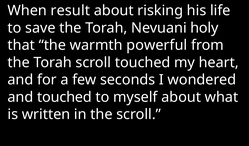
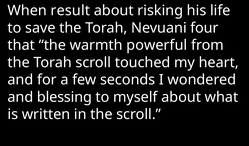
holy: holy -> four (204, 28)
and touched: touched -> blessing (64, 97)
